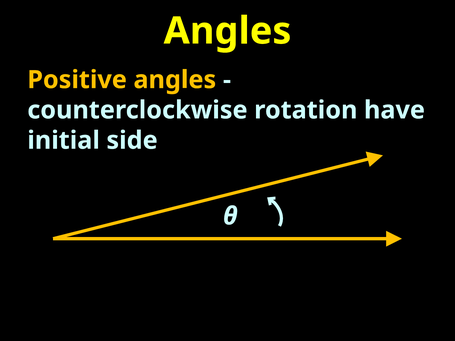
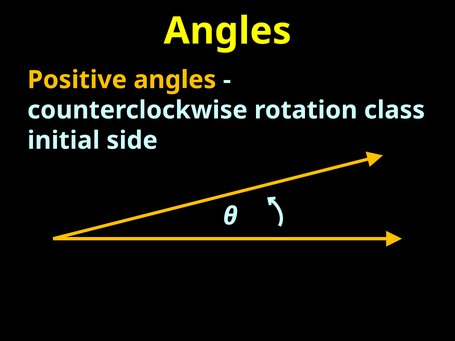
have: have -> class (394, 110)
